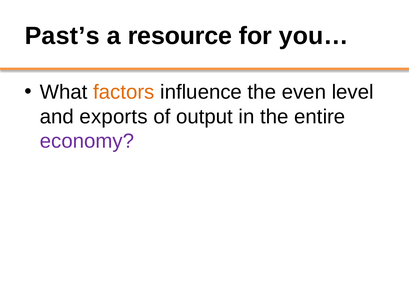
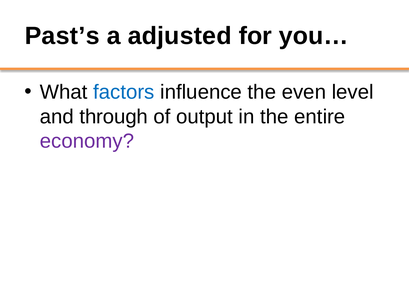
resource: resource -> adjusted (180, 36)
factors colour: orange -> blue (124, 92)
exports: exports -> through (114, 117)
